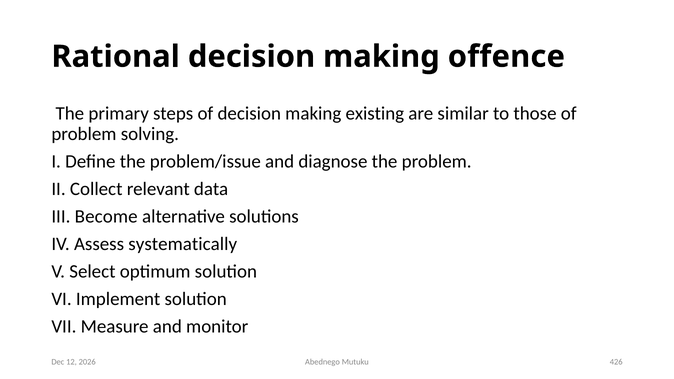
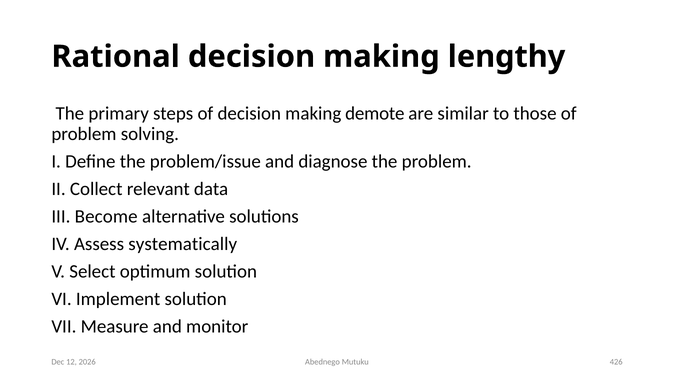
offence: offence -> lengthy (507, 57)
existing: existing -> demote (375, 114)
